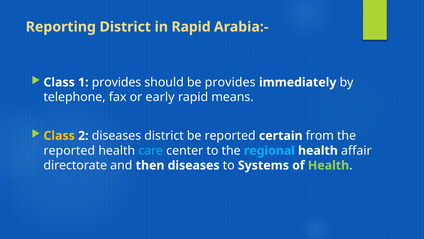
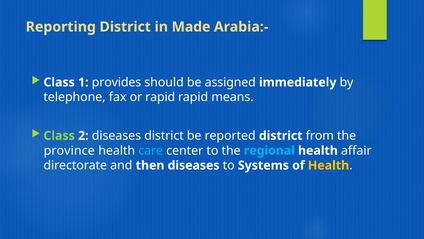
in Rapid: Rapid -> Made (191, 27)
be provides: provides -> assigned (230, 82)
or early: early -> rapid (160, 97)
Class colour: yellow -> light green (59, 135)
reported certain: certain -> district (281, 135)
reported: reported -> province (69, 150)
Health colour: light green -> yellow (329, 165)
